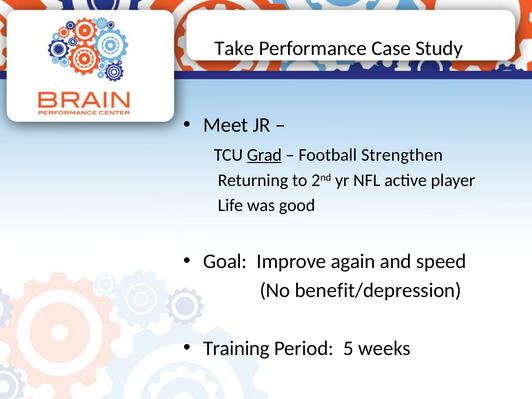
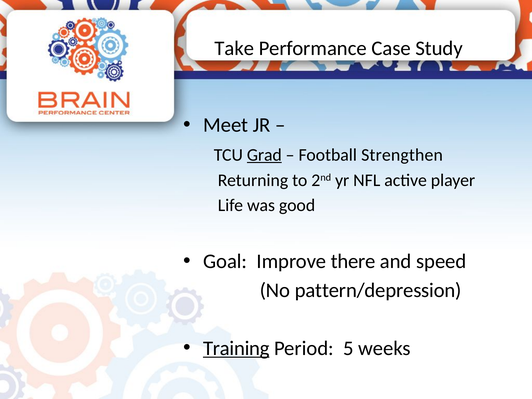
again: again -> there (353, 261)
benefit/depression: benefit/depression -> pattern/depression (378, 290)
Training underline: none -> present (236, 348)
